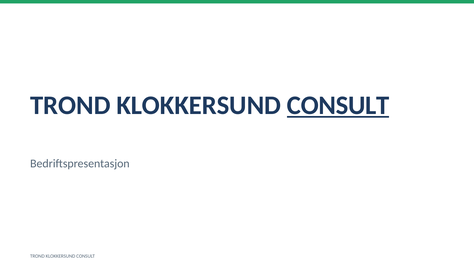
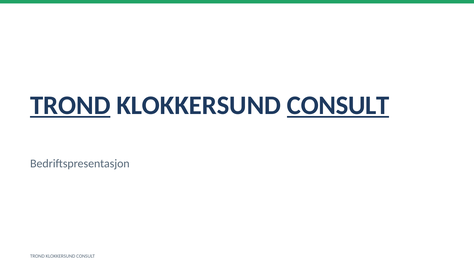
TROND underline: none -> present (70, 105)
